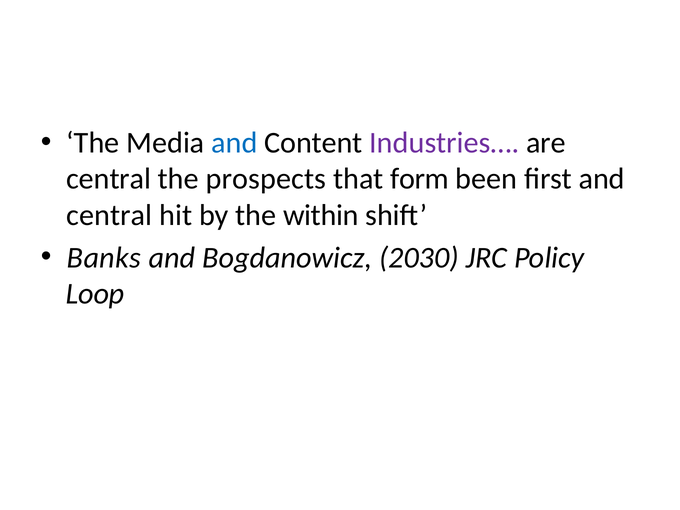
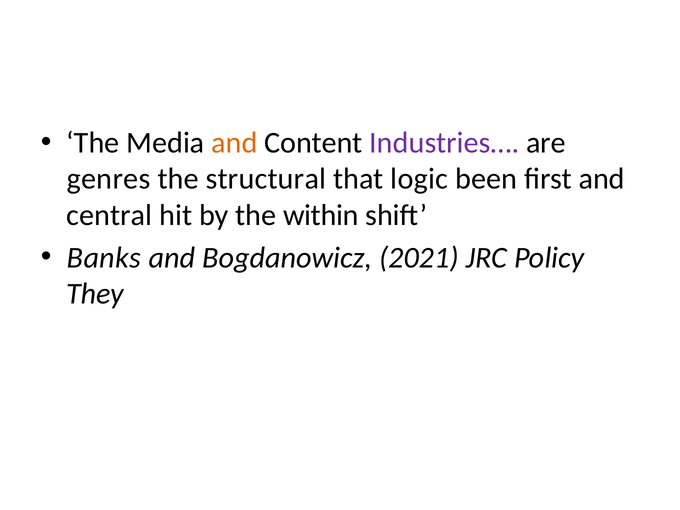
and colour: blue -> orange (234, 143)
central: central -> genres (108, 179)
prospects: prospects -> structural (266, 179)
form: form -> logic (419, 179)
2030: 2030 -> 2021 (419, 258)
Loop: Loop -> They (95, 294)
